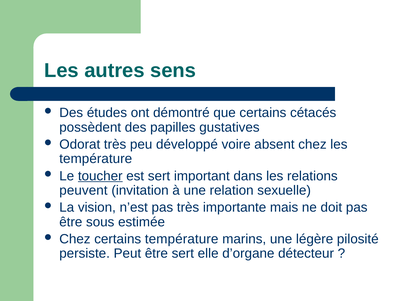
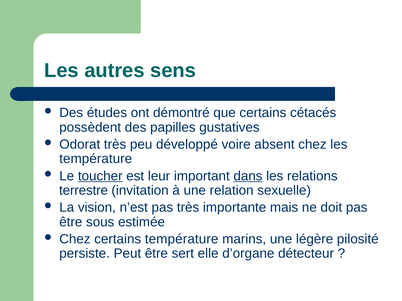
est sert: sert -> leur (159, 176)
dans underline: none -> present (248, 176)
peuvent: peuvent -> terrestre (84, 191)
